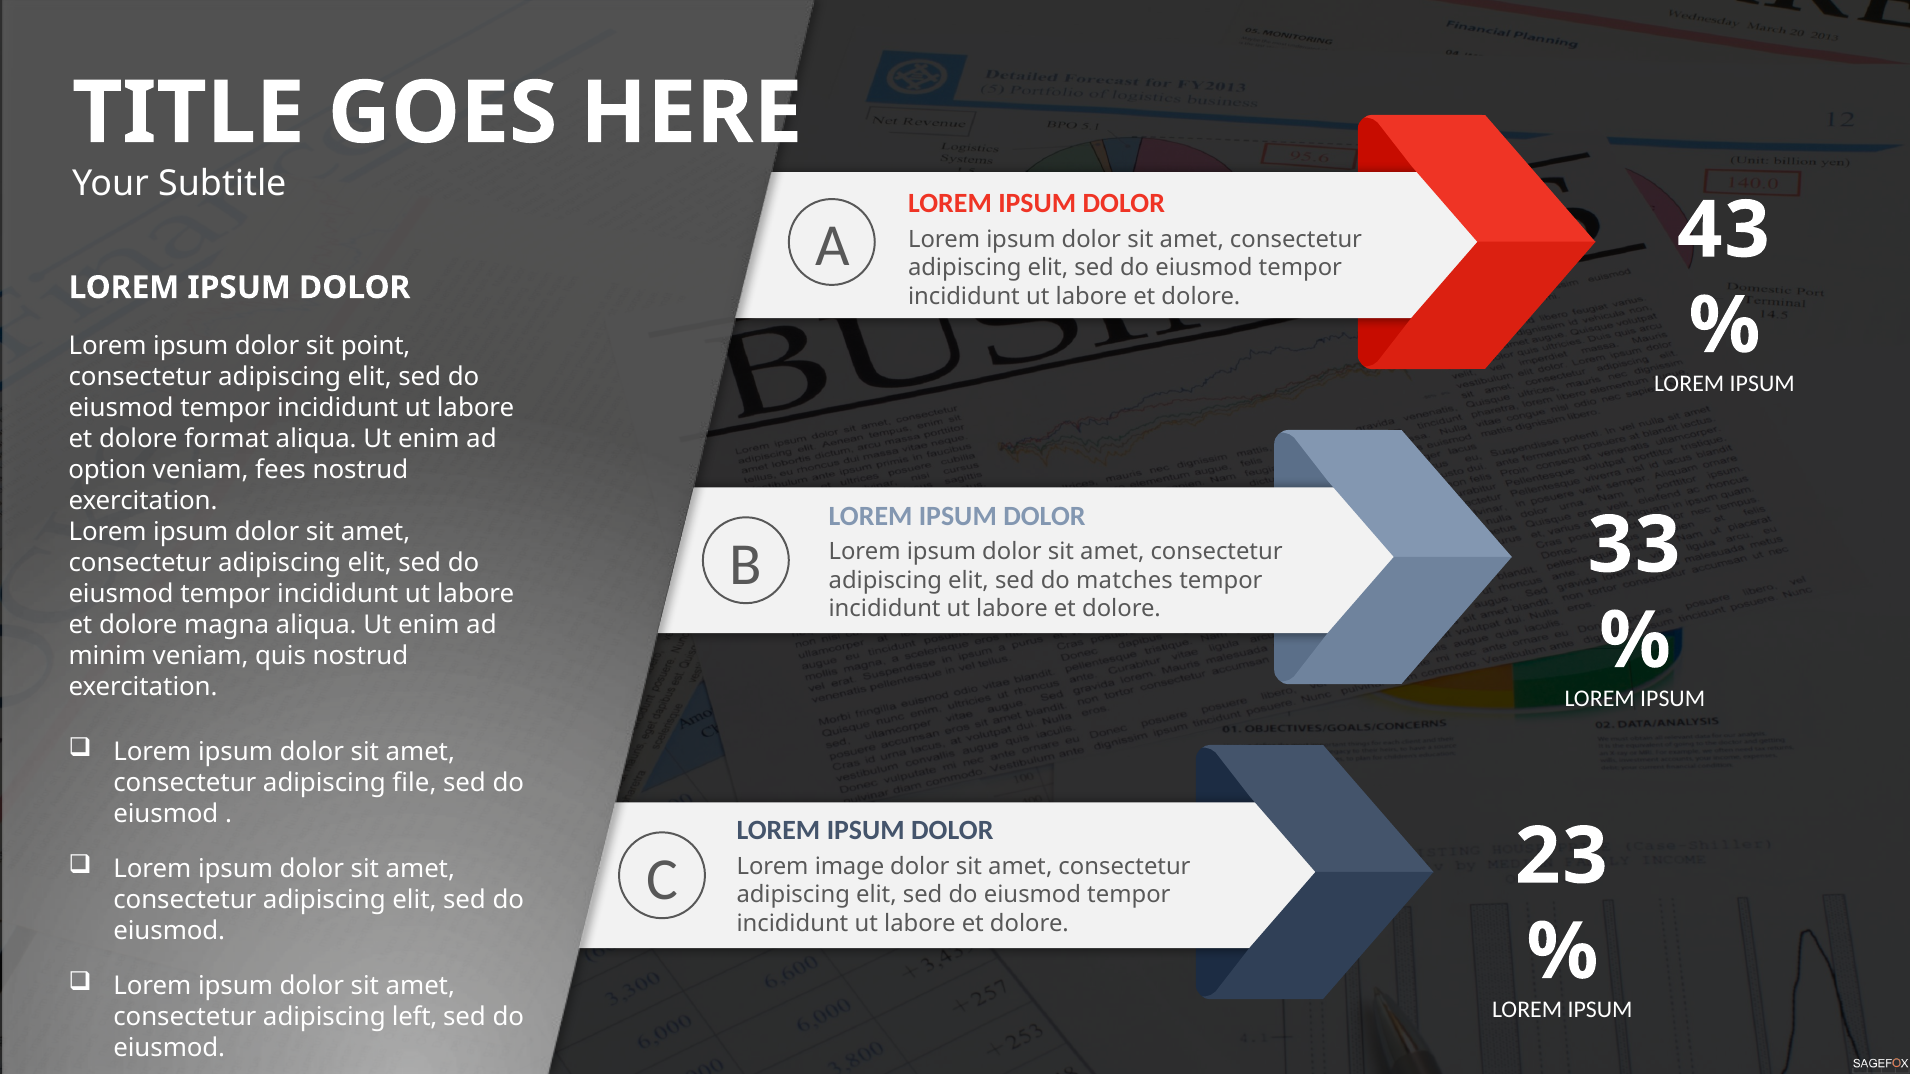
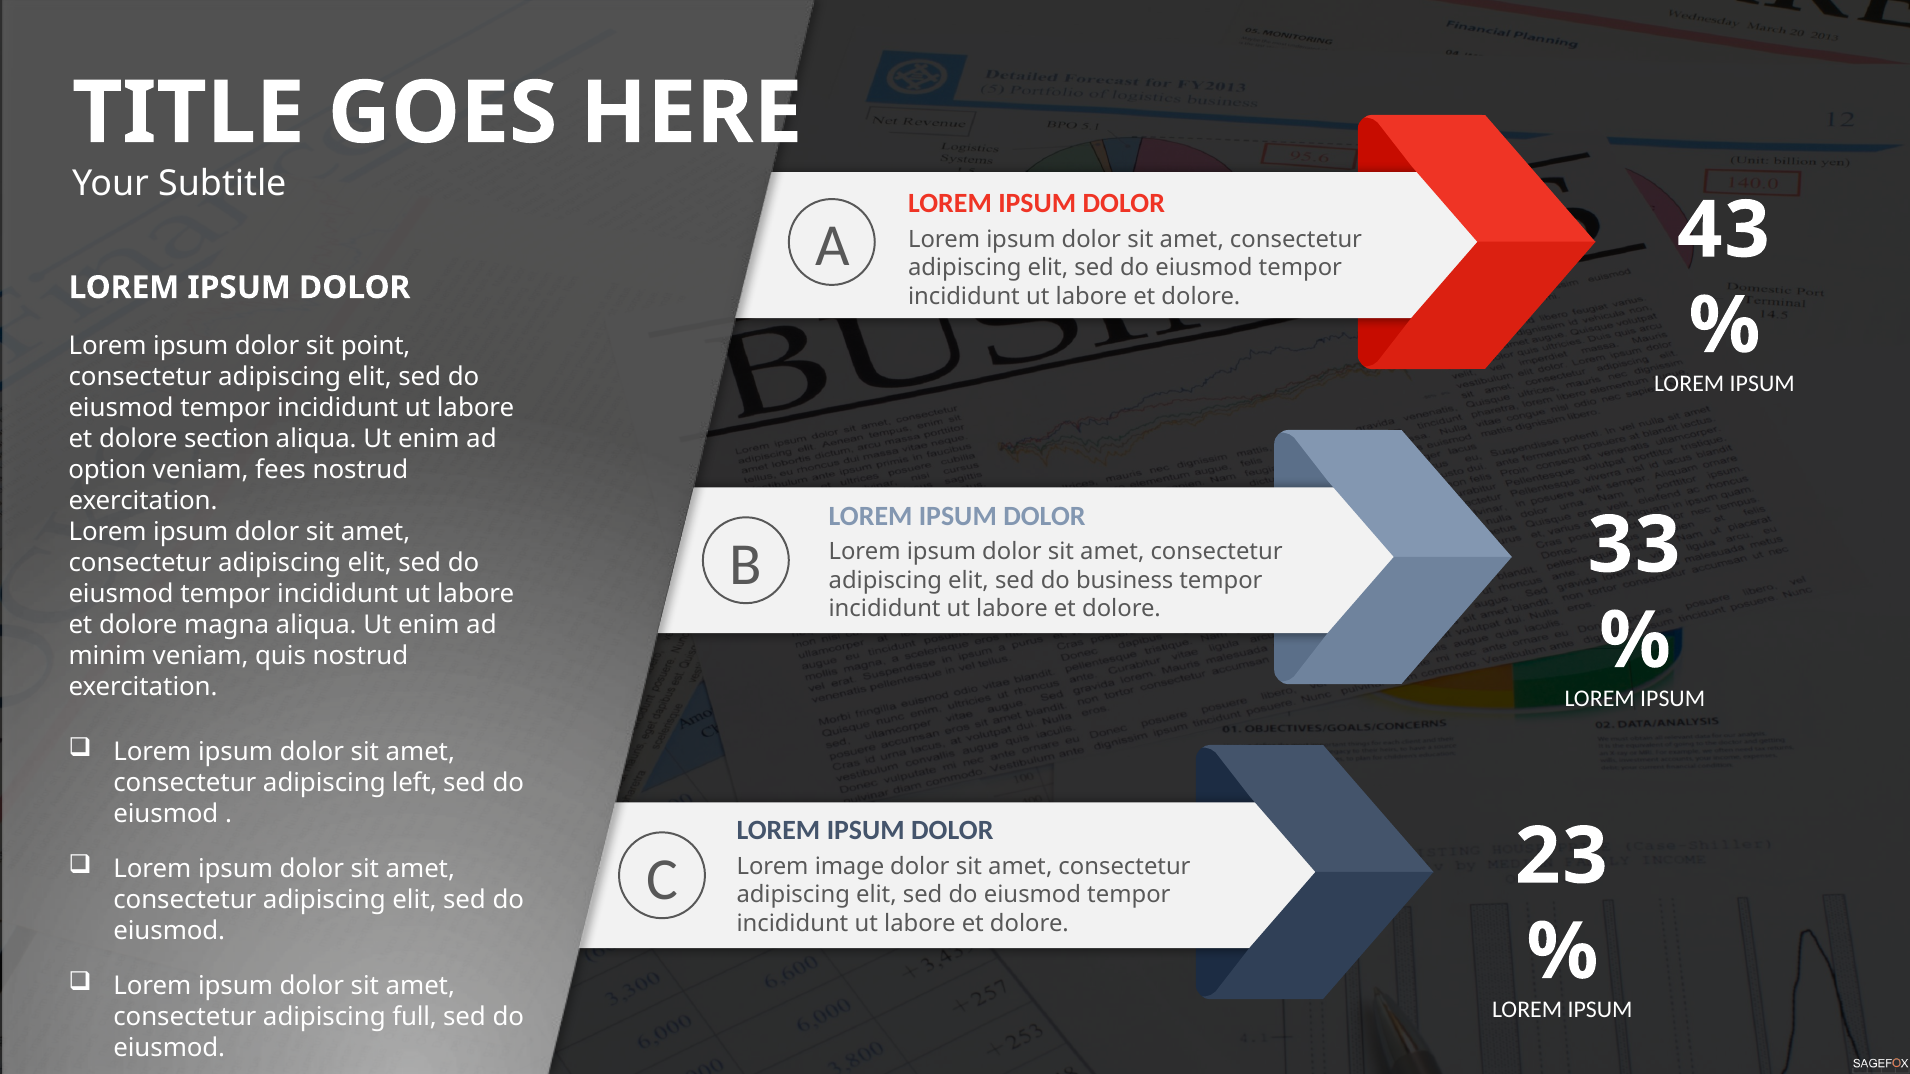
format: format -> section (227, 439)
matches: matches -> business (1125, 580)
file: file -> left (415, 783)
left: left -> full (415, 1017)
